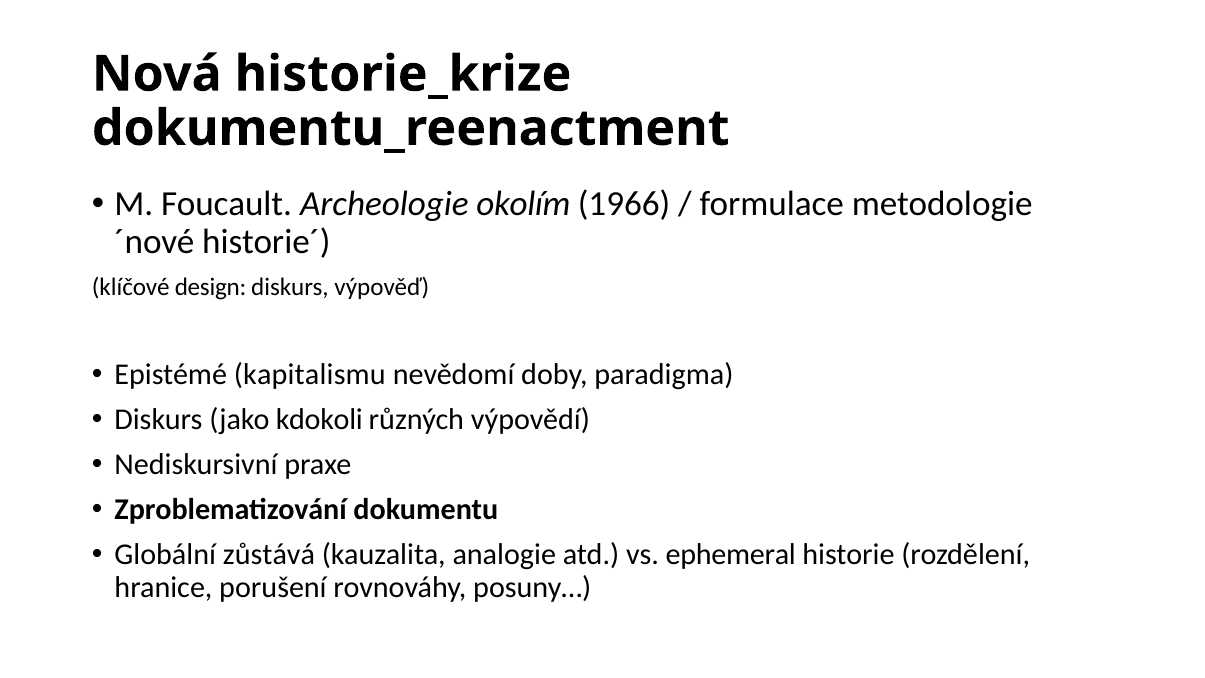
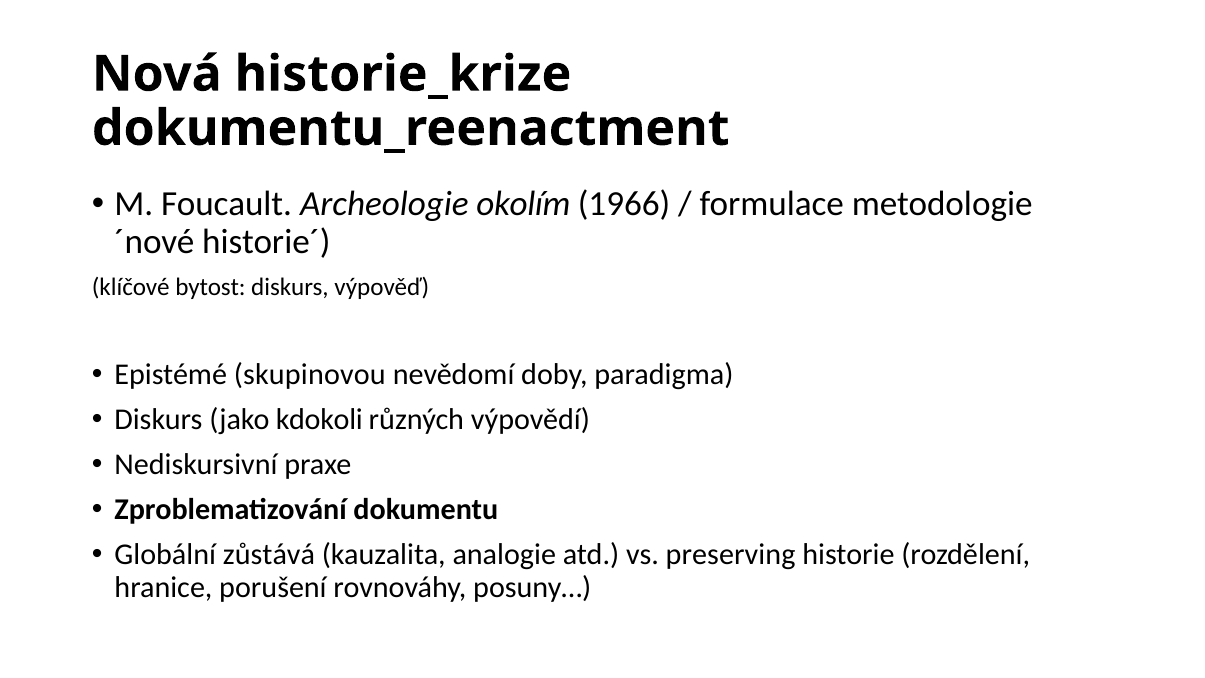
design: design -> bytost (210, 287)
kapitalismu: kapitalismu -> skupinovou (310, 374)
ephemeral: ephemeral -> preserving (731, 555)
